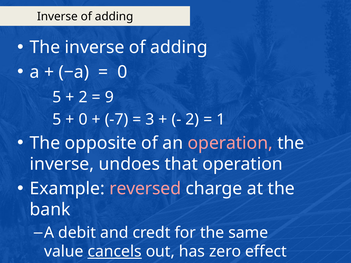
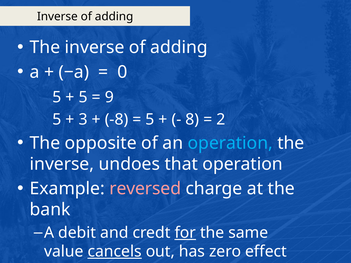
2: 2 -> 5 (83, 97)
0: 0 -> 3 (83, 120)
-7: -7 -> -8 (117, 120)
3: 3 -> 5 (150, 120)
2: 2 -> 8 (192, 120)
1: 1 -> 2 (221, 120)
operation colour: pink -> light blue (230, 143)
for underline: none -> present (185, 233)
